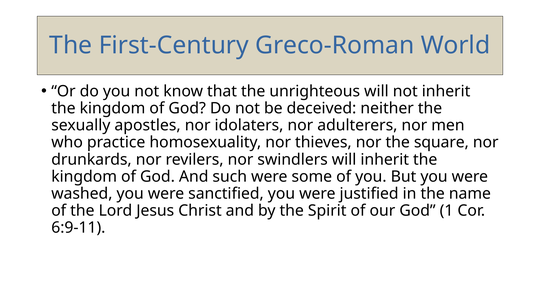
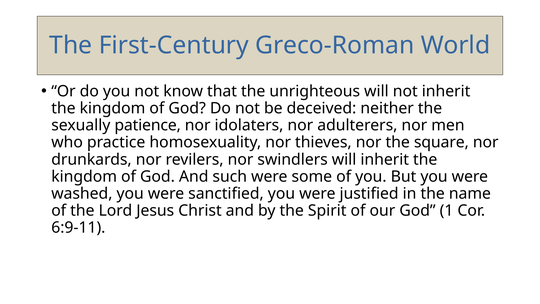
apostles: apostles -> patience (148, 125)
